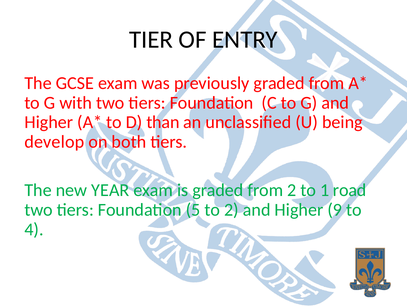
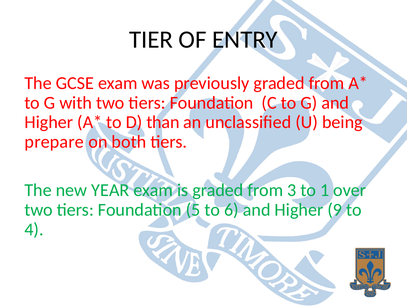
develop: develop -> prepare (54, 142)
from 2: 2 -> 3 (292, 190)
road: road -> over (350, 190)
to 2: 2 -> 6 (231, 209)
